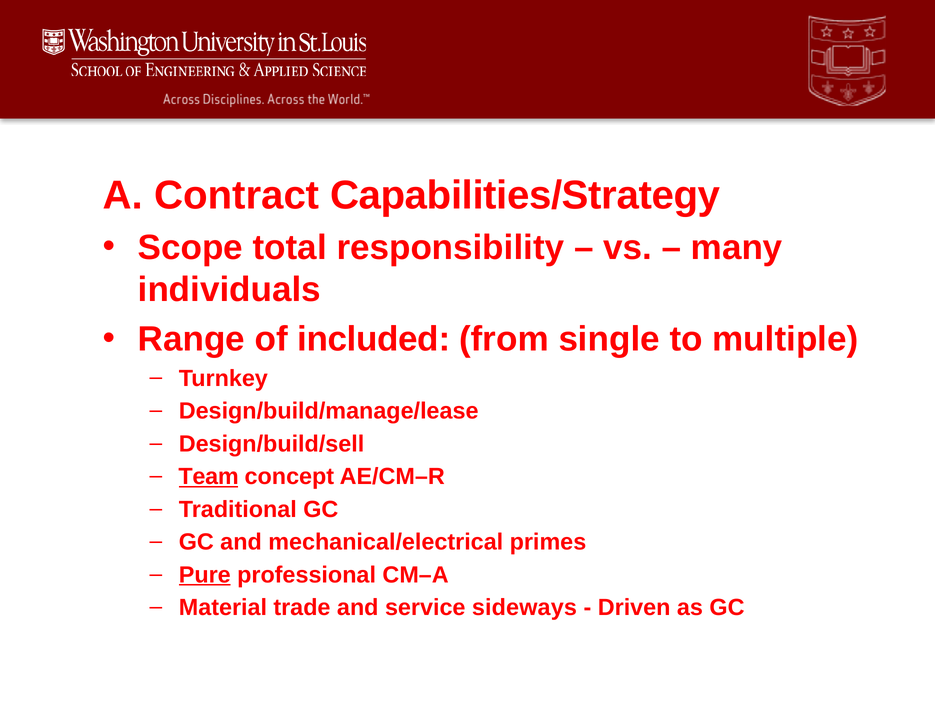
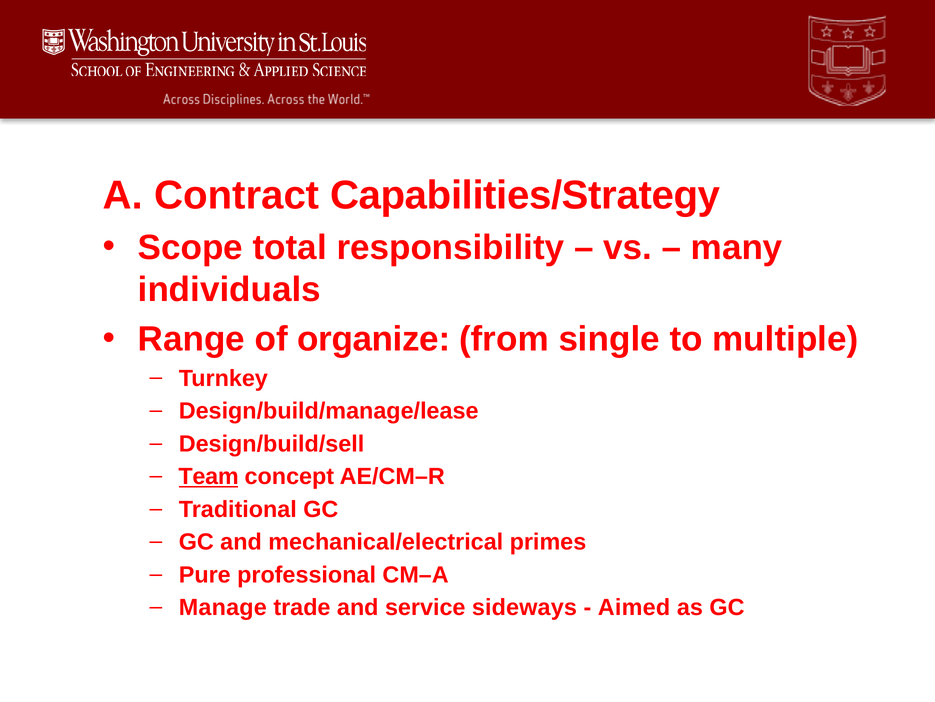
included: included -> organize (374, 339)
Pure underline: present -> none (205, 574)
Material: Material -> Manage (223, 607)
Driven: Driven -> Aimed (634, 607)
